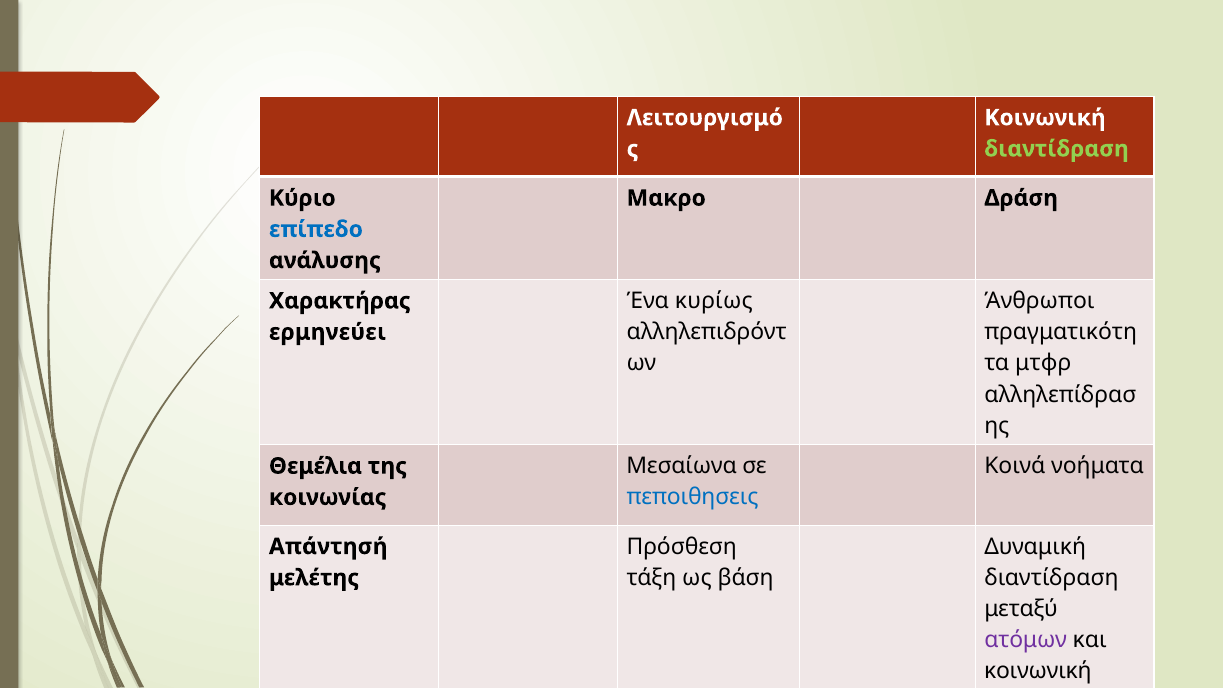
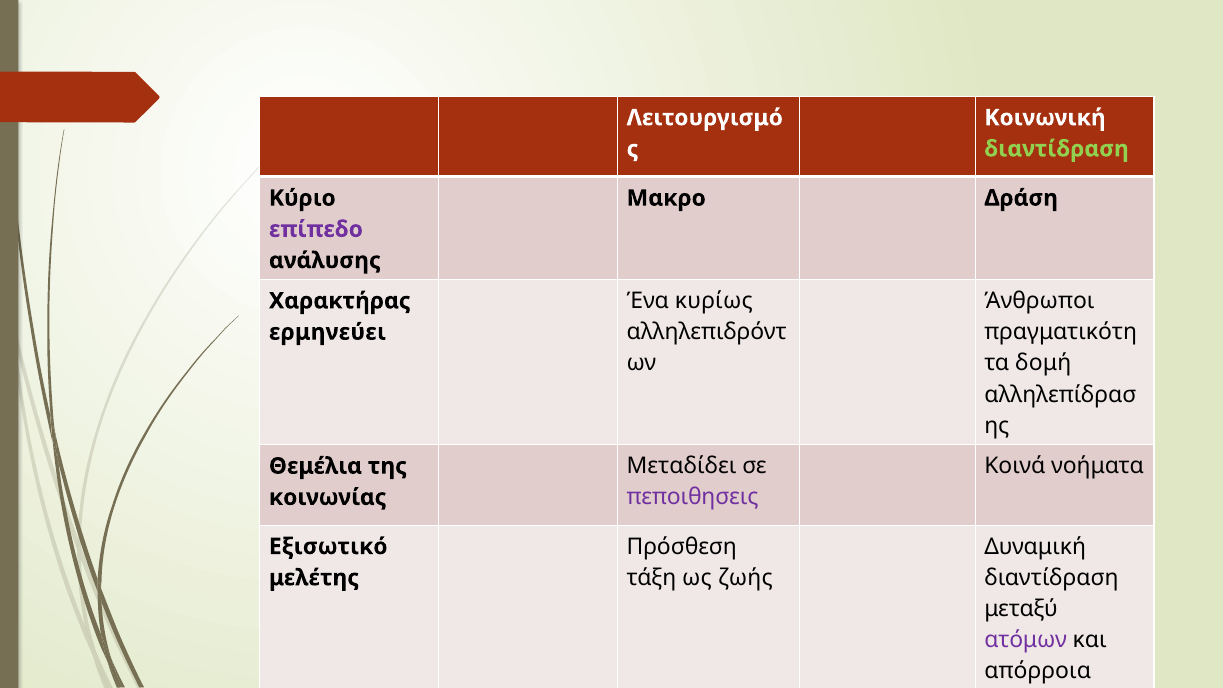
επίπεδο colour: blue -> purple (316, 229)
τα μτφρ: μτφρ -> δομή (1043, 363)
Μεσαίωνα: Μεσαίωνα -> Μεταδίδει (682, 466)
πεποιθησεις colour: blue -> purple (693, 497)
Απάντησή: Απάντησή -> Εξισωτικό (328, 546)
βάση: βάση -> ζωής (745, 578)
κοινωνική: κοινωνική -> απόρροια (1038, 671)
